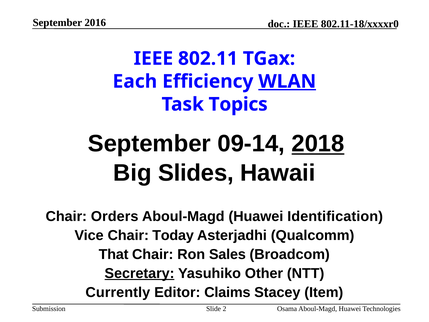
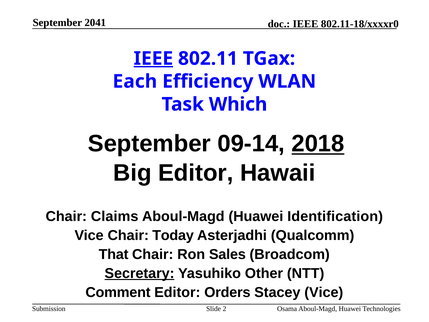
2016: 2016 -> 2041 (95, 23)
IEEE underline: none -> present (153, 58)
WLAN underline: present -> none (287, 81)
Topics: Topics -> Which (238, 104)
Big Slides: Slides -> Editor (196, 173)
Orders: Orders -> Claims (115, 216)
Currently: Currently -> Comment (118, 292)
Claims: Claims -> Orders (227, 292)
Stacey Item: Item -> Vice (324, 292)
